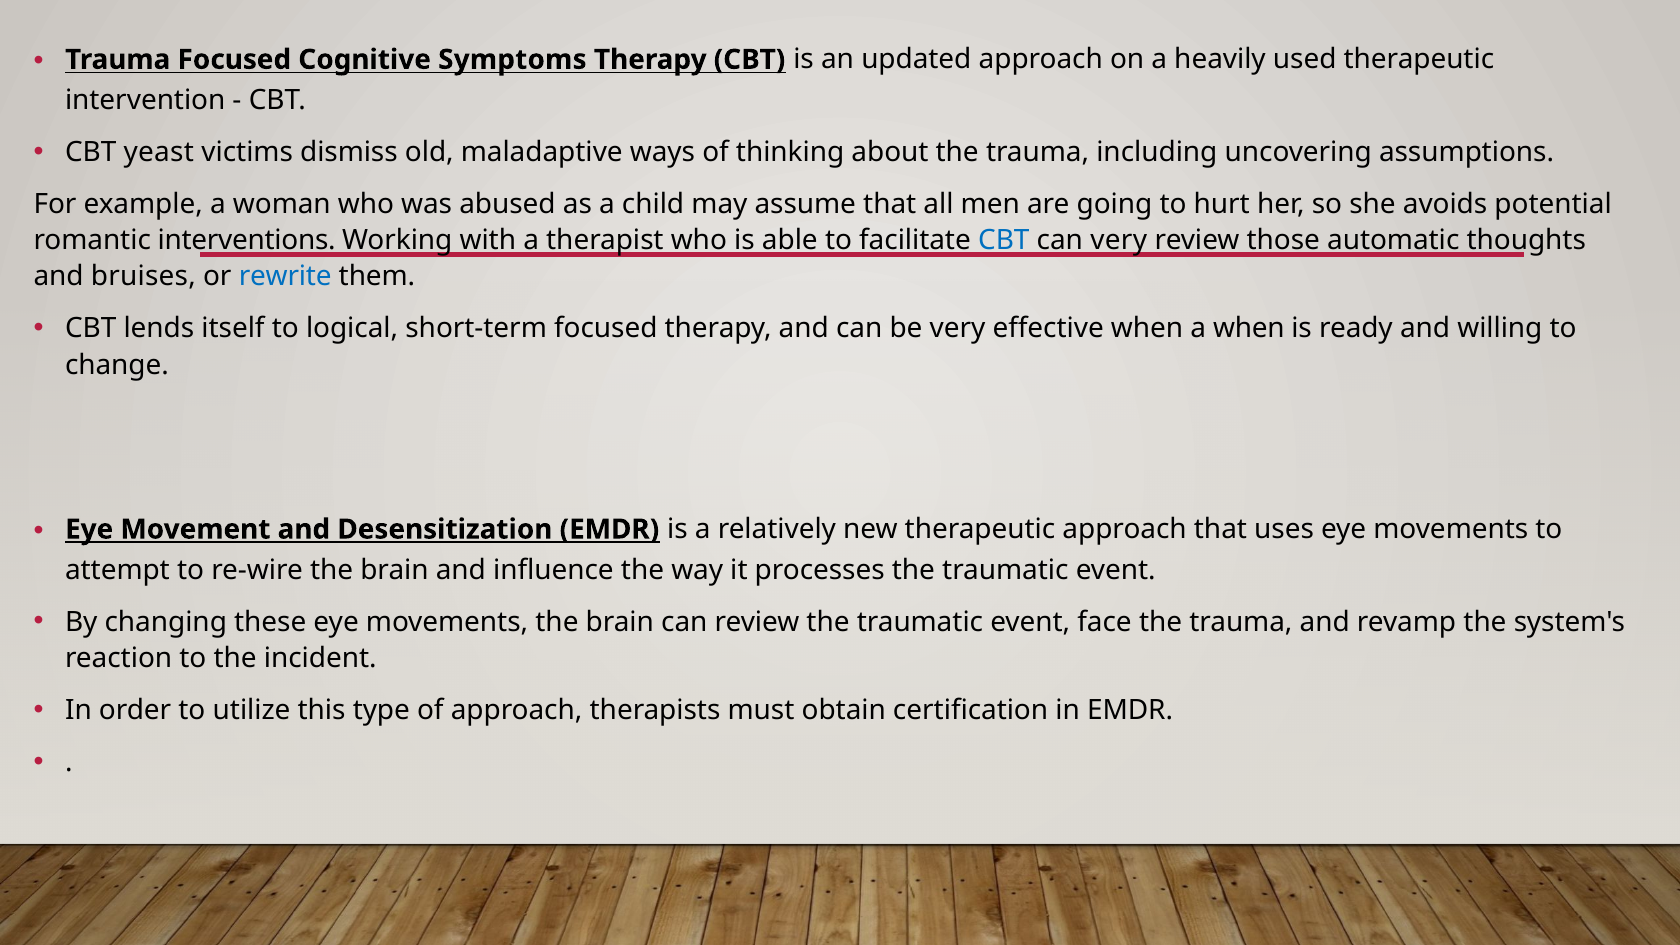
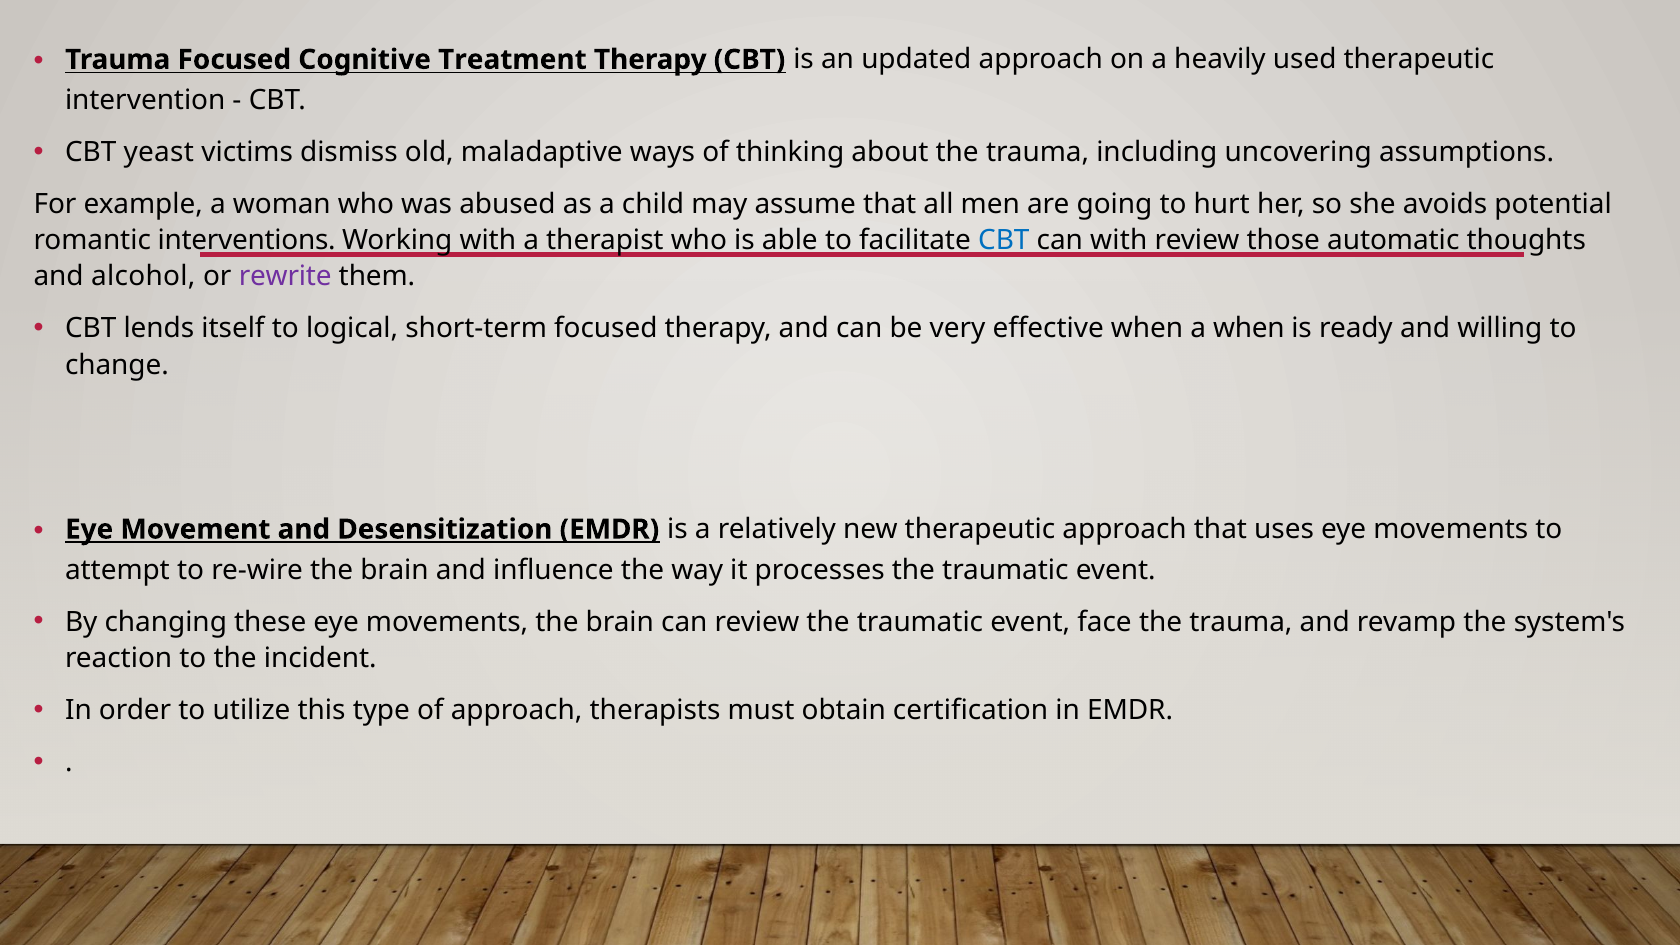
Symptoms: Symptoms -> Treatment (512, 60)
can very: very -> with (1119, 240)
bruises: bruises -> alcohol (143, 277)
rewrite colour: blue -> purple (285, 277)
